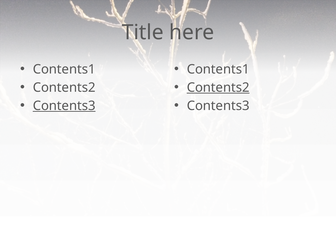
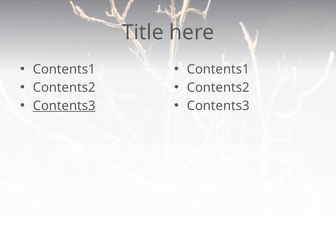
Contents2 underline: present -> none (218, 88)
